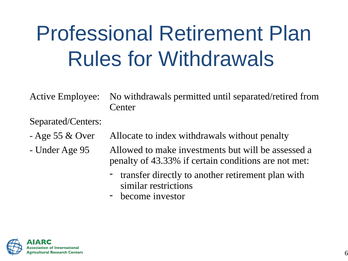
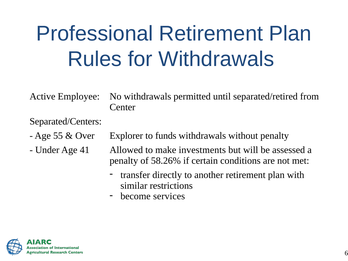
Allocate: Allocate -> Explorer (126, 136)
index: index -> funds (166, 136)
95: 95 -> 41 (85, 150)
43.33%: 43.33% -> 58.26% (166, 161)
investor: investor -> services (169, 196)
